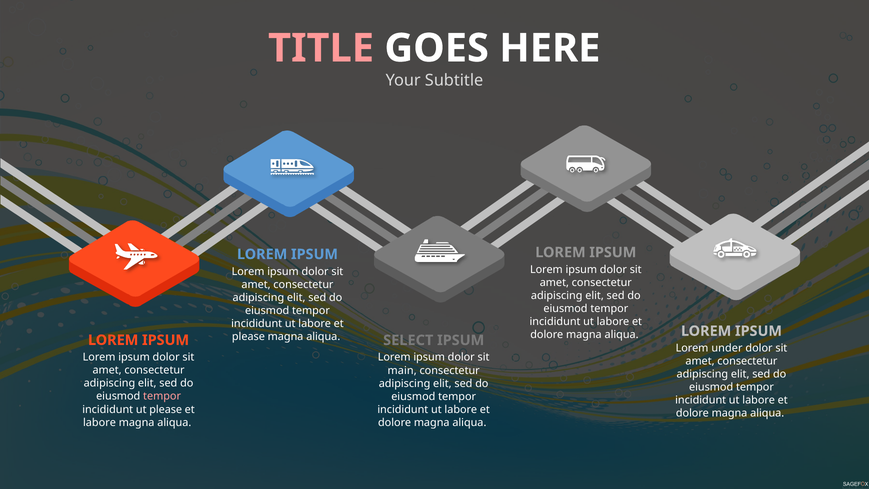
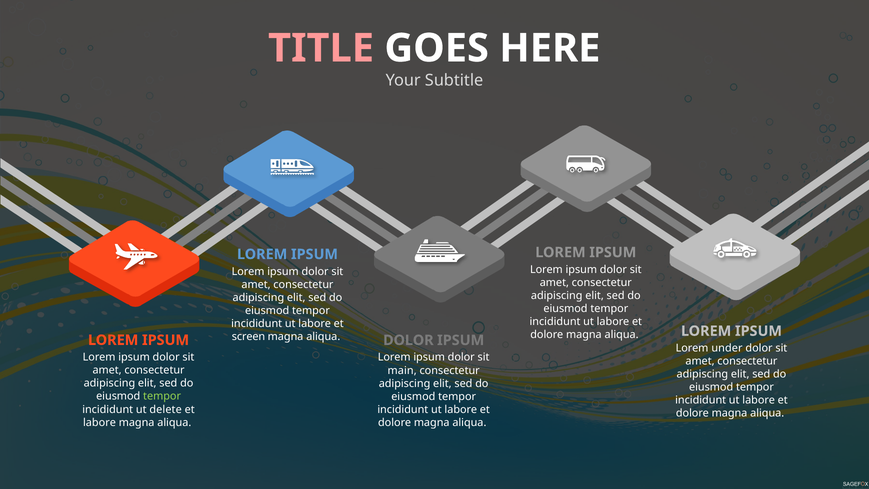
please: please -> screen (248, 337)
aliqua SELECT: SELECT -> DOLOR (408, 340)
tempor colour: pink -> light green (162, 396)
ut please: please -> delete (166, 409)
